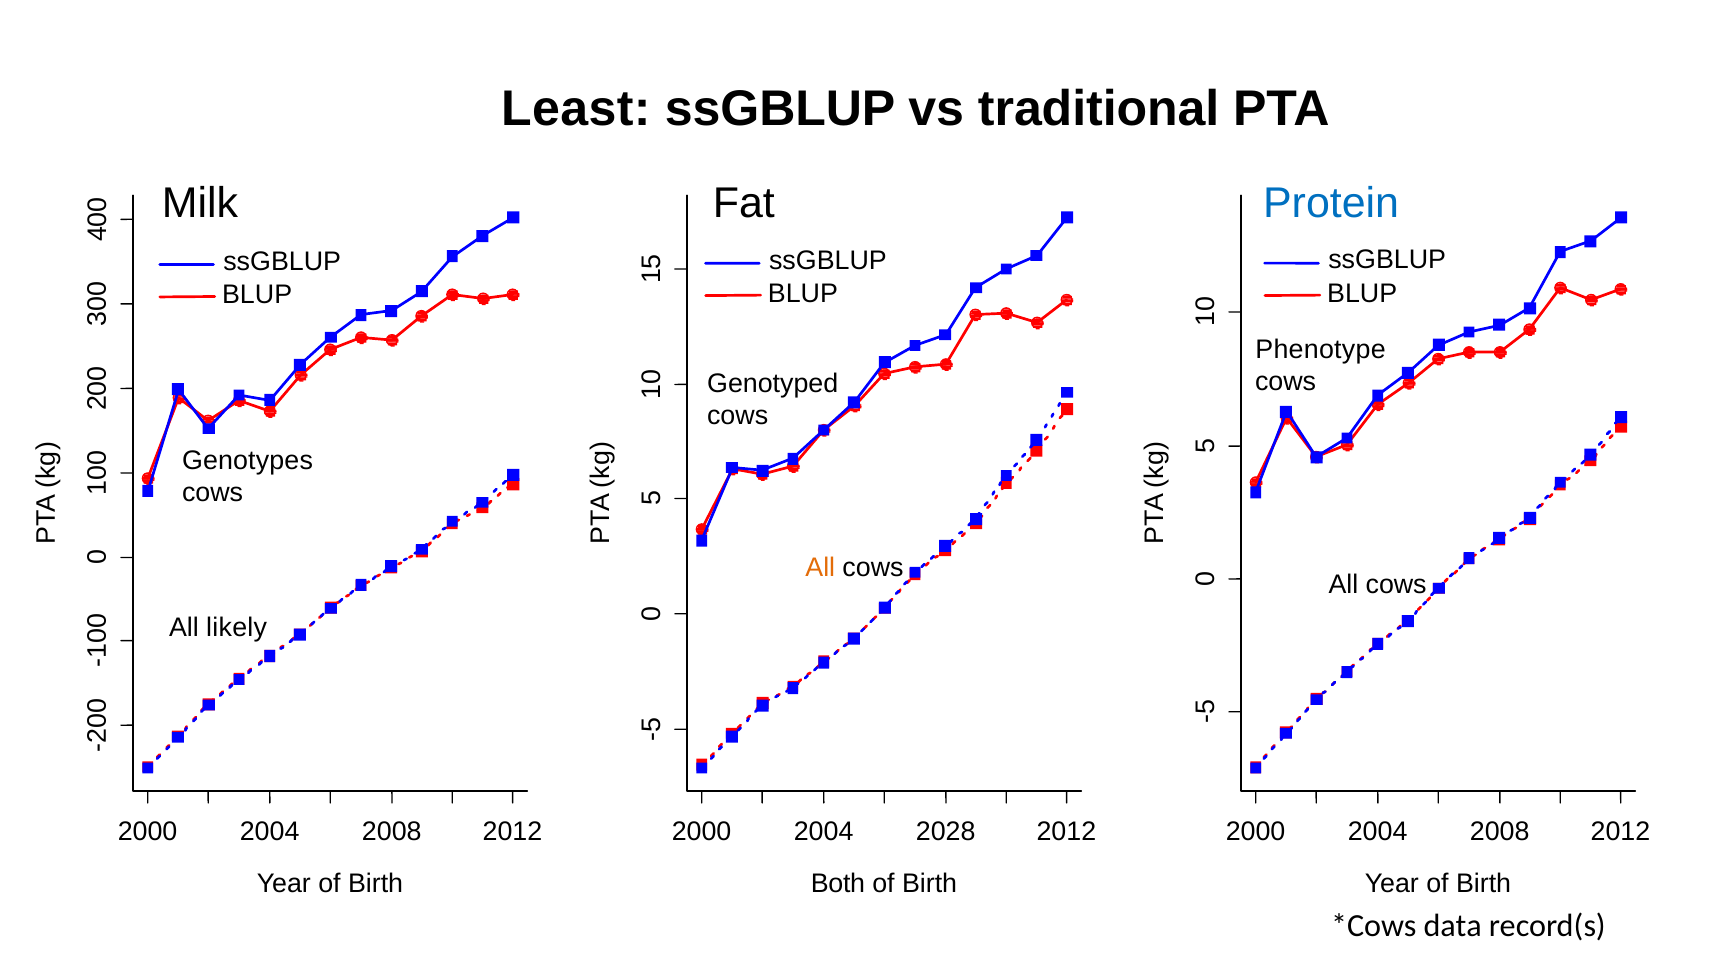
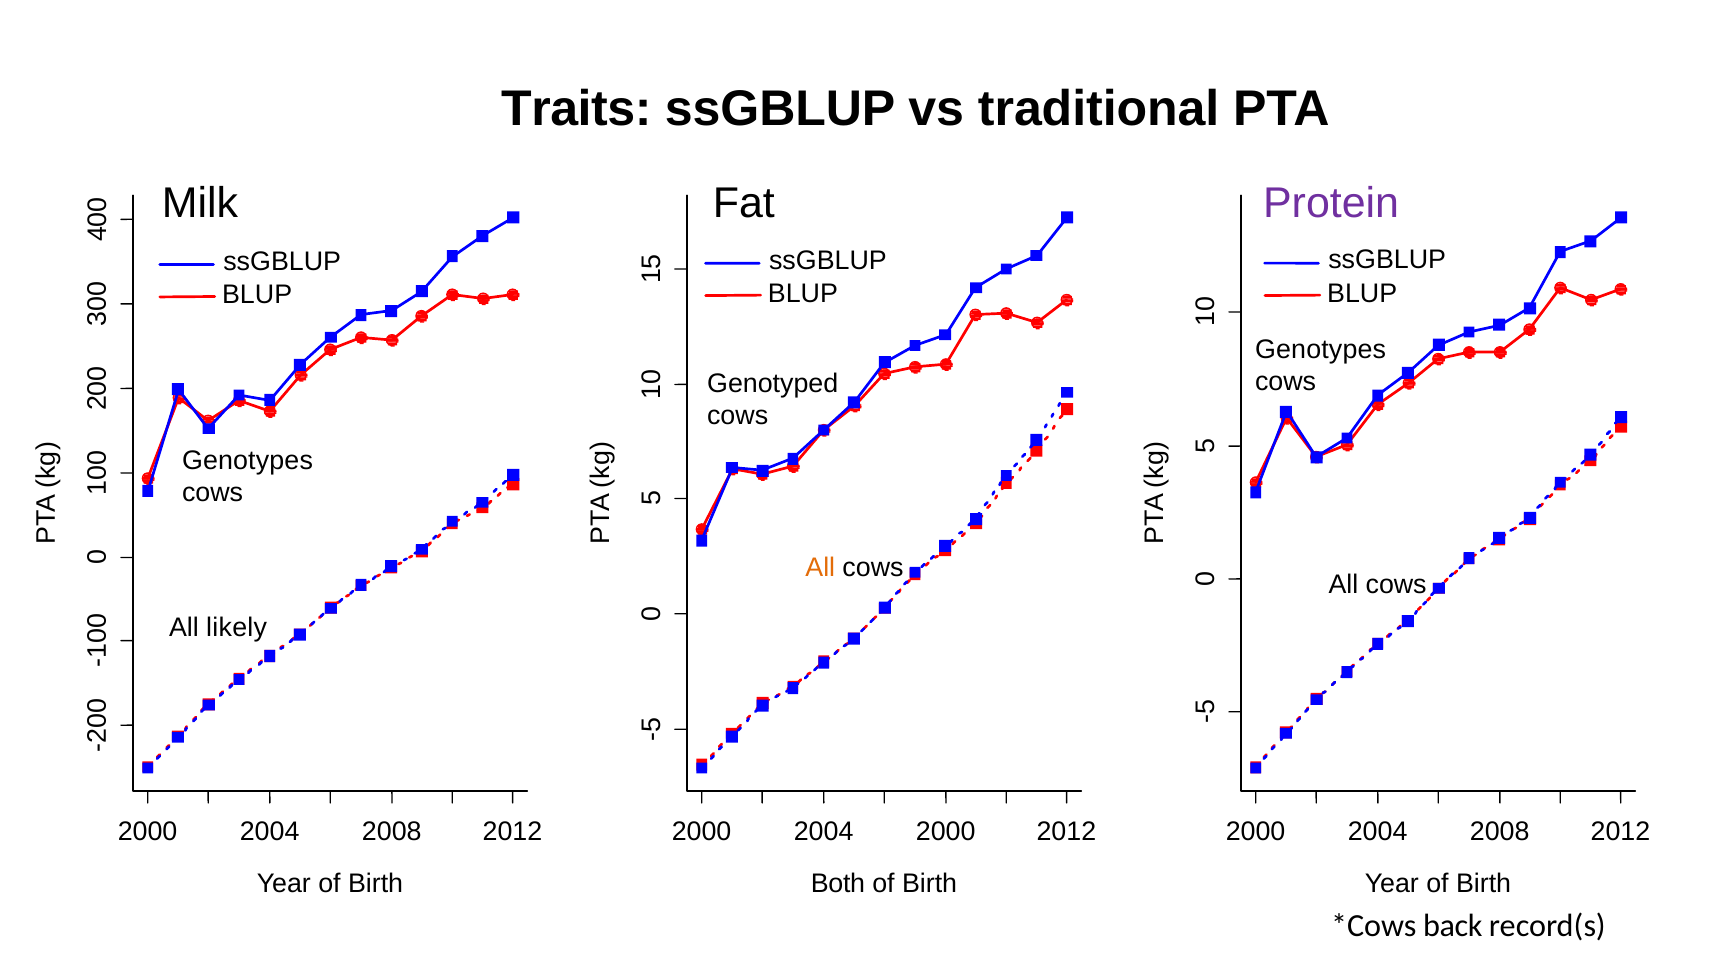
Least: Least -> Traits (576, 109)
Protein colour: blue -> purple (1331, 204)
Phenotype: Phenotype -> Genotypes (1321, 349)
2004 2028: 2028 -> 2000 (946, 832)
data: data -> back (1453, 926)
